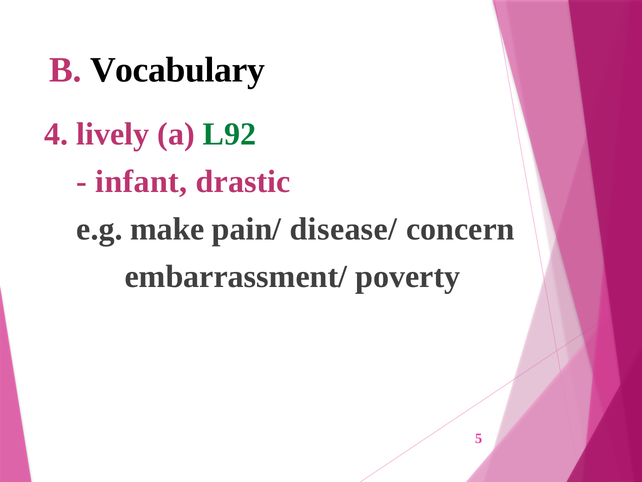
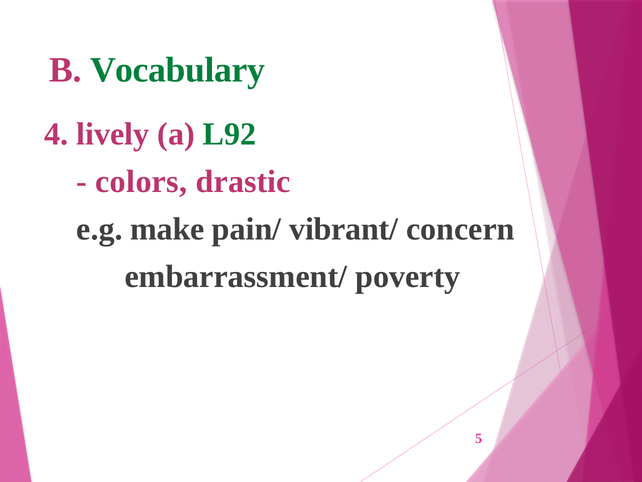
Vocabulary colour: black -> green (178, 70)
infant: infant -> colors (141, 181)
disease/: disease/ -> vibrant/ (344, 229)
